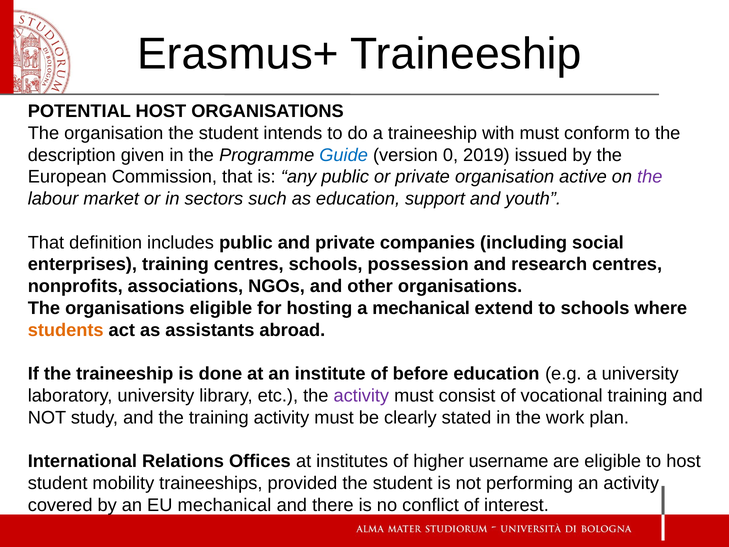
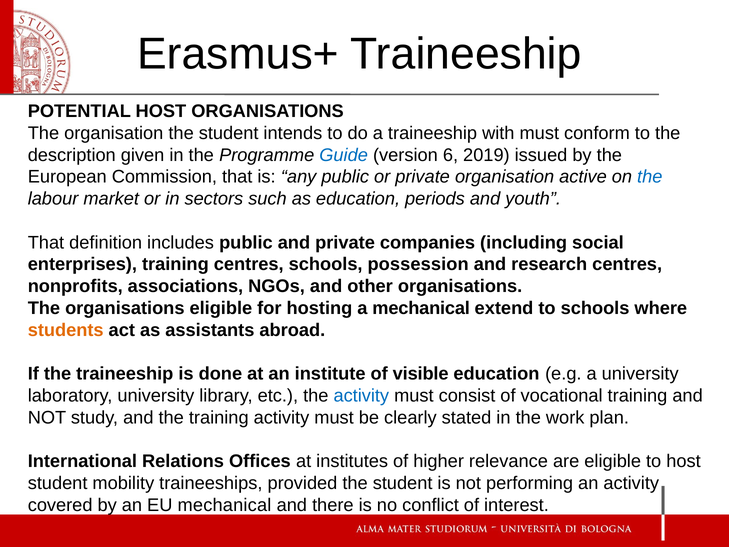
0: 0 -> 6 (450, 155)
the colour: purple -> blue (650, 177)
support: support -> periods (435, 199)
before: before -> visible (421, 374)
activity colour: purple -> blue (361, 396)
username: username -> relevance (508, 461)
